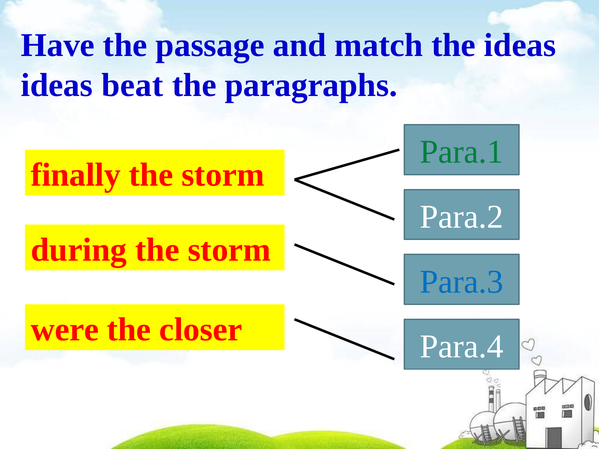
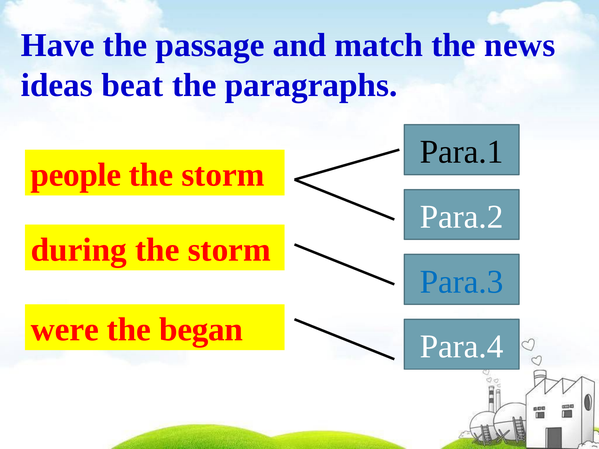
the ideas: ideas -> news (520, 45)
Para.1 colour: green -> black (462, 152)
finally: finally -> people (76, 175)
closer: closer -> began (201, 330)
